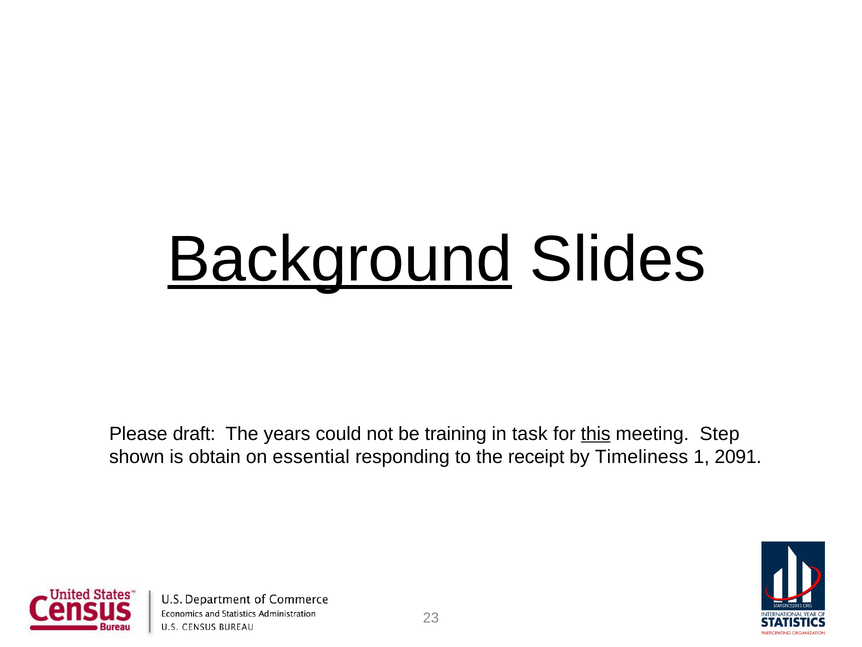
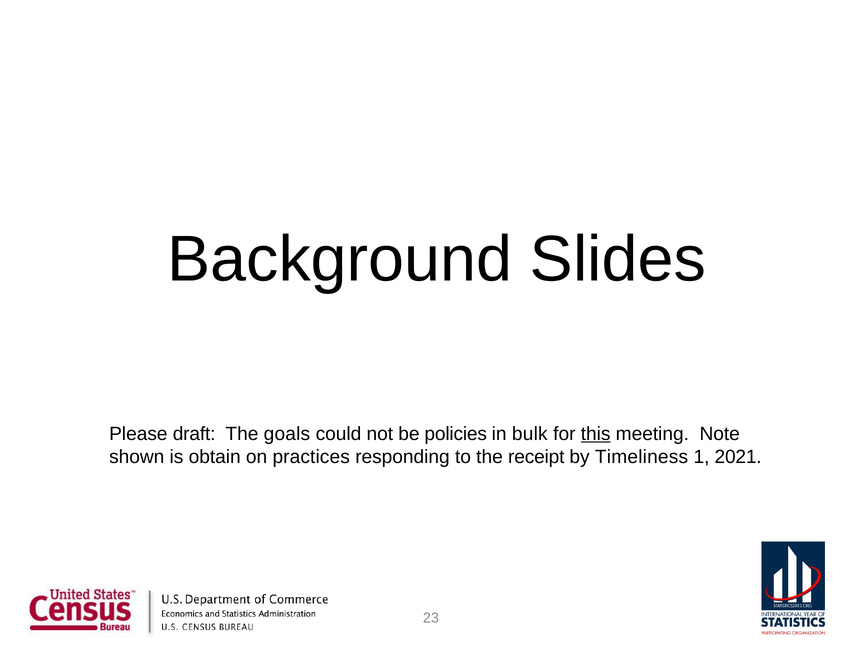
Background underline: present -> none (340, 259)
years: years -> goals (287, 434)
training: training -> policies (456, 434)
task: task -> bulk (530, 434)
Step: Step -> Note (720, 434)
essential: essential -> practices (311, 457)
2091: 2091 -> 2021 (738, 457)
